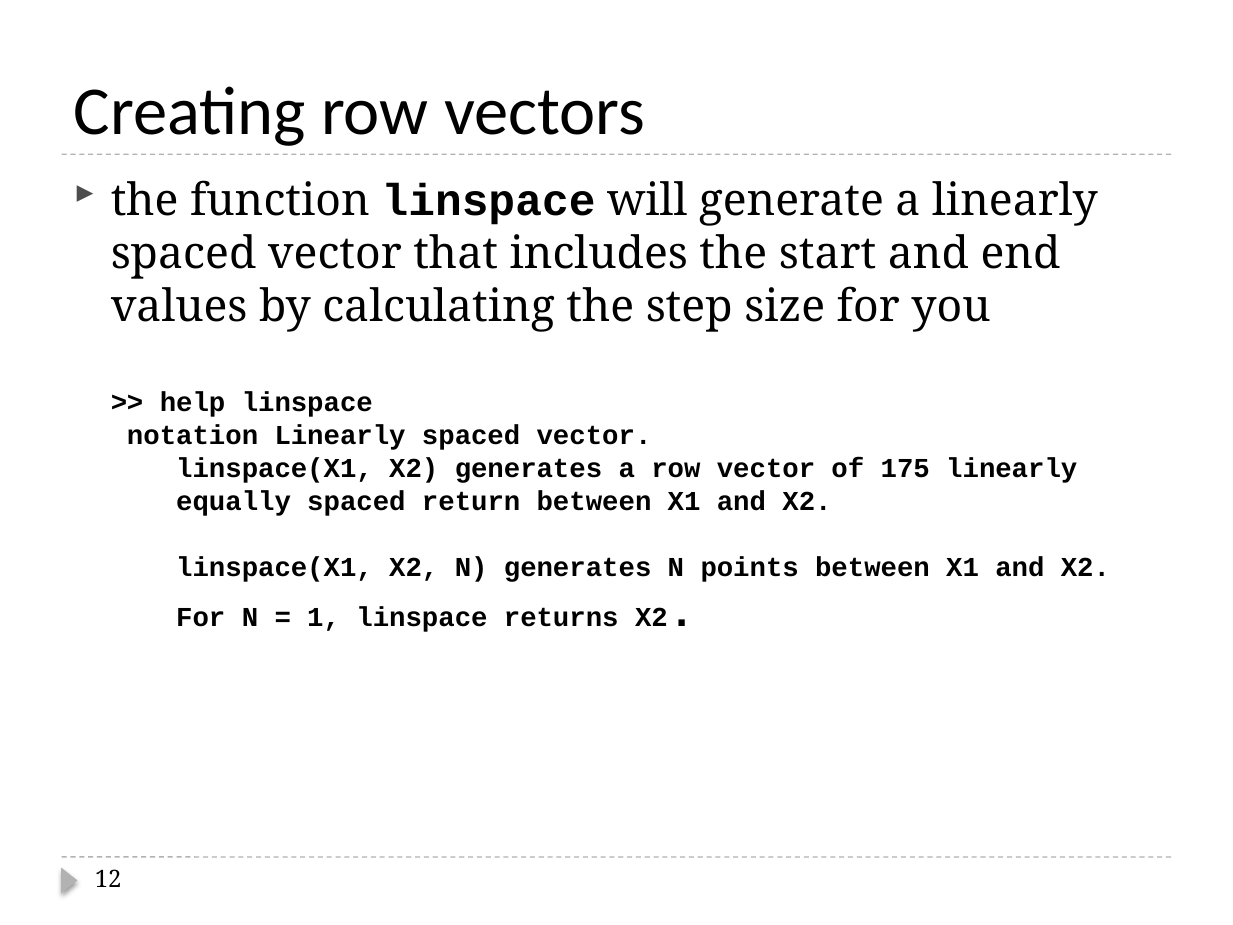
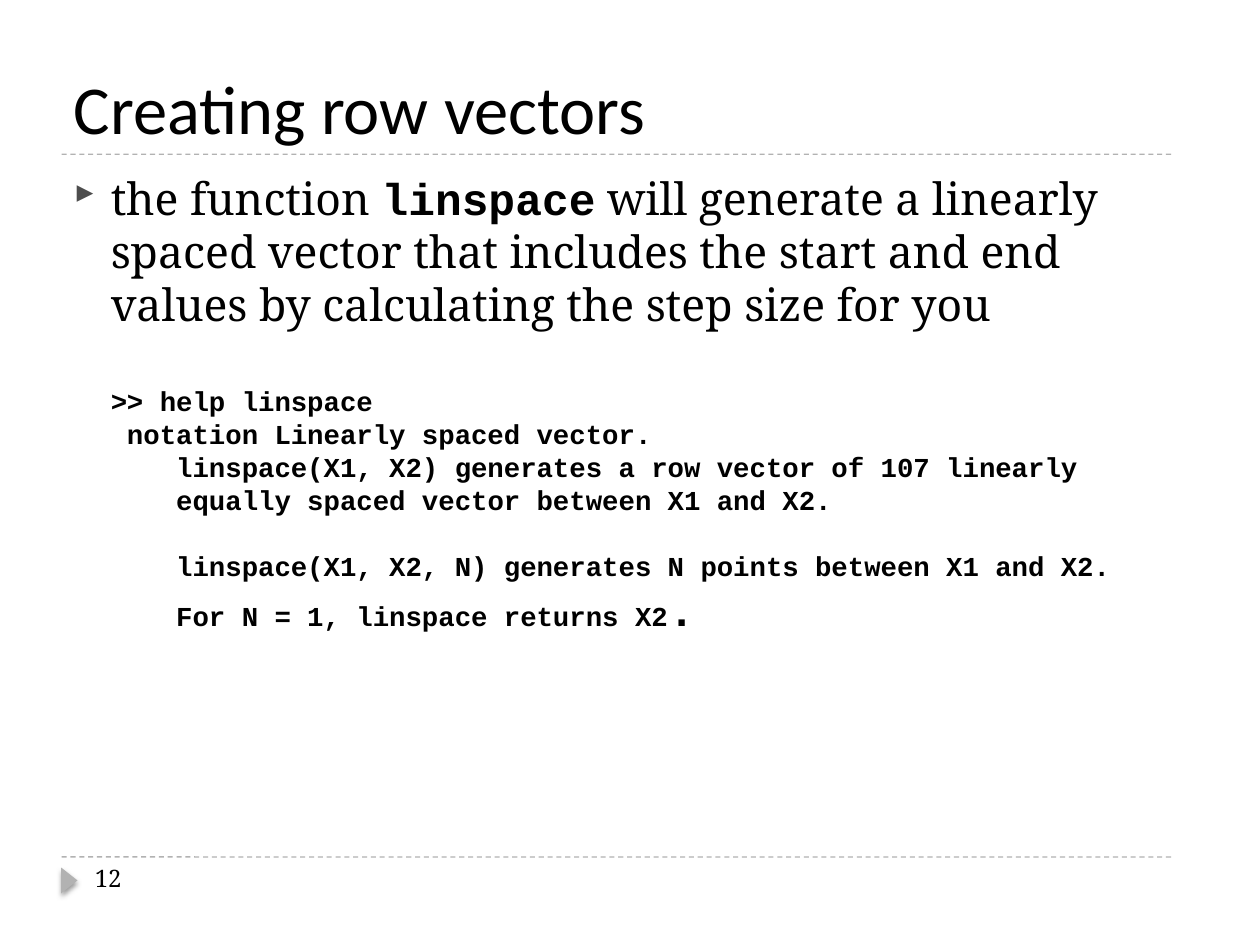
175: 175 -> 107 (905, 468)
equally spaced return: return -> vector (471, 501)
